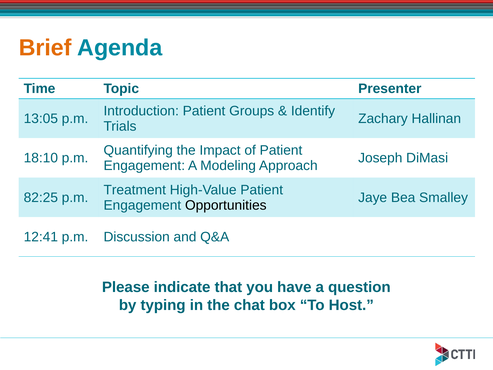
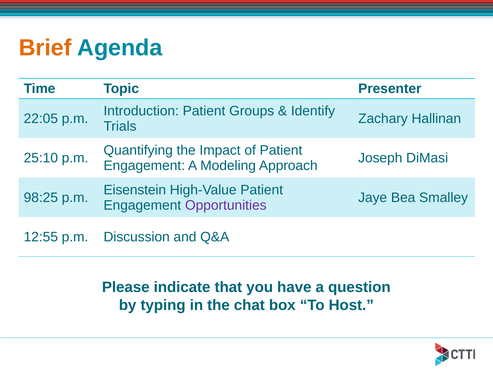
13:05: 13:05 -> 22:05 (41, 118)
18:10: 18:10 -> 25:10 (41, 158)
Treatment: Treatment -> Eisenstein (135, 190)
82:25: 82:25 -> 98:25 (41, 197)
Opportunities colour: black -> purple (226, 205)
12:41: 12:41 -> 12:55 (41, 237)
